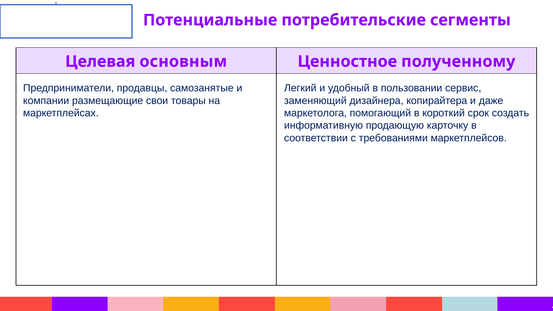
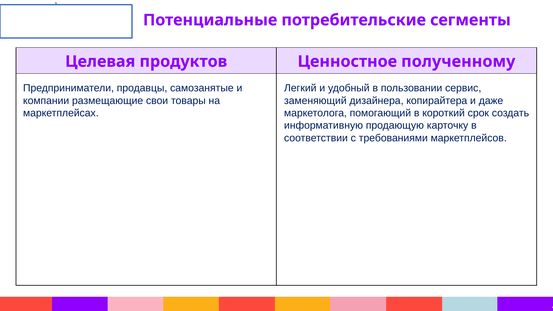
основным: основным -> продуктов (183, 61)
